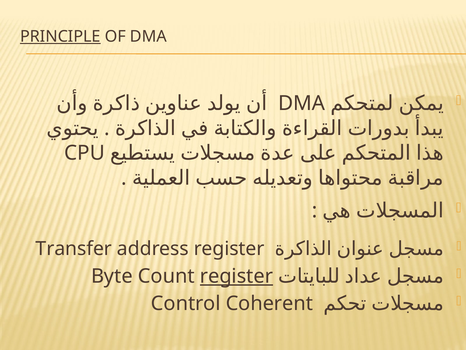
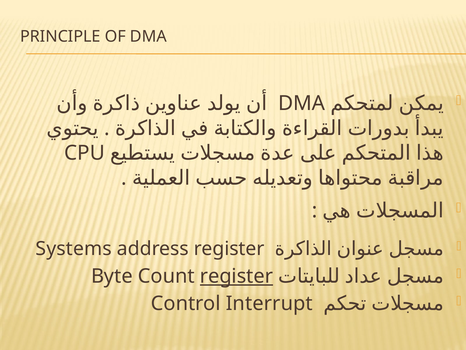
PRINCIPLE underline: present -> none (60, 36)
Transfer: Transfer -> Systems (74, 248)
Coherent: Coherent -> Interrupt (269, 303)
